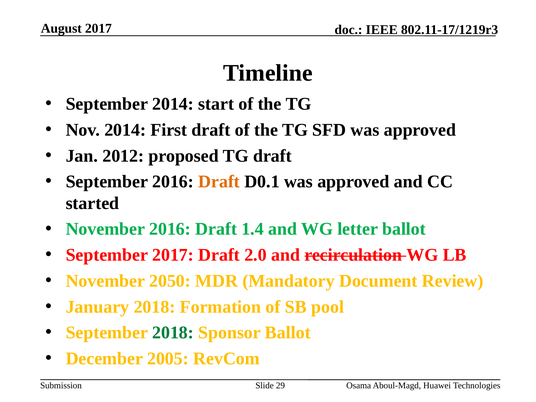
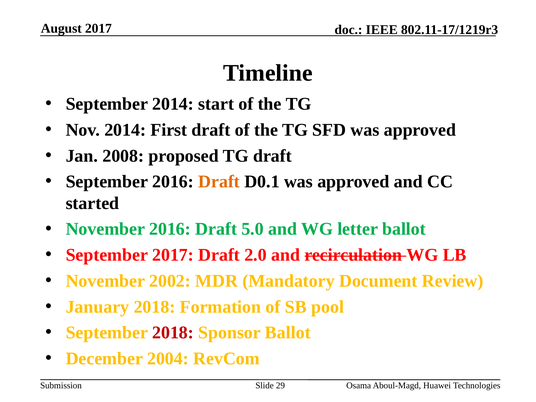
2012: 2012 -> 2008 (123, 156)
1.4: 1.4 -> 5.0 (253, 229)
2050: 2050 -> 2002 (170, 281)
2018 colour: green -> red (173, 333)
2005: 2005 -> 2004 (168, 359)
